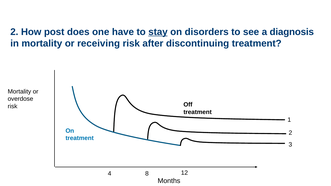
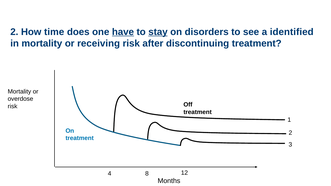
post: post -> time (54, 32)
have underline: none -> present (123, 32)
diagnosis: diagnosis -> identified (292, 32)
